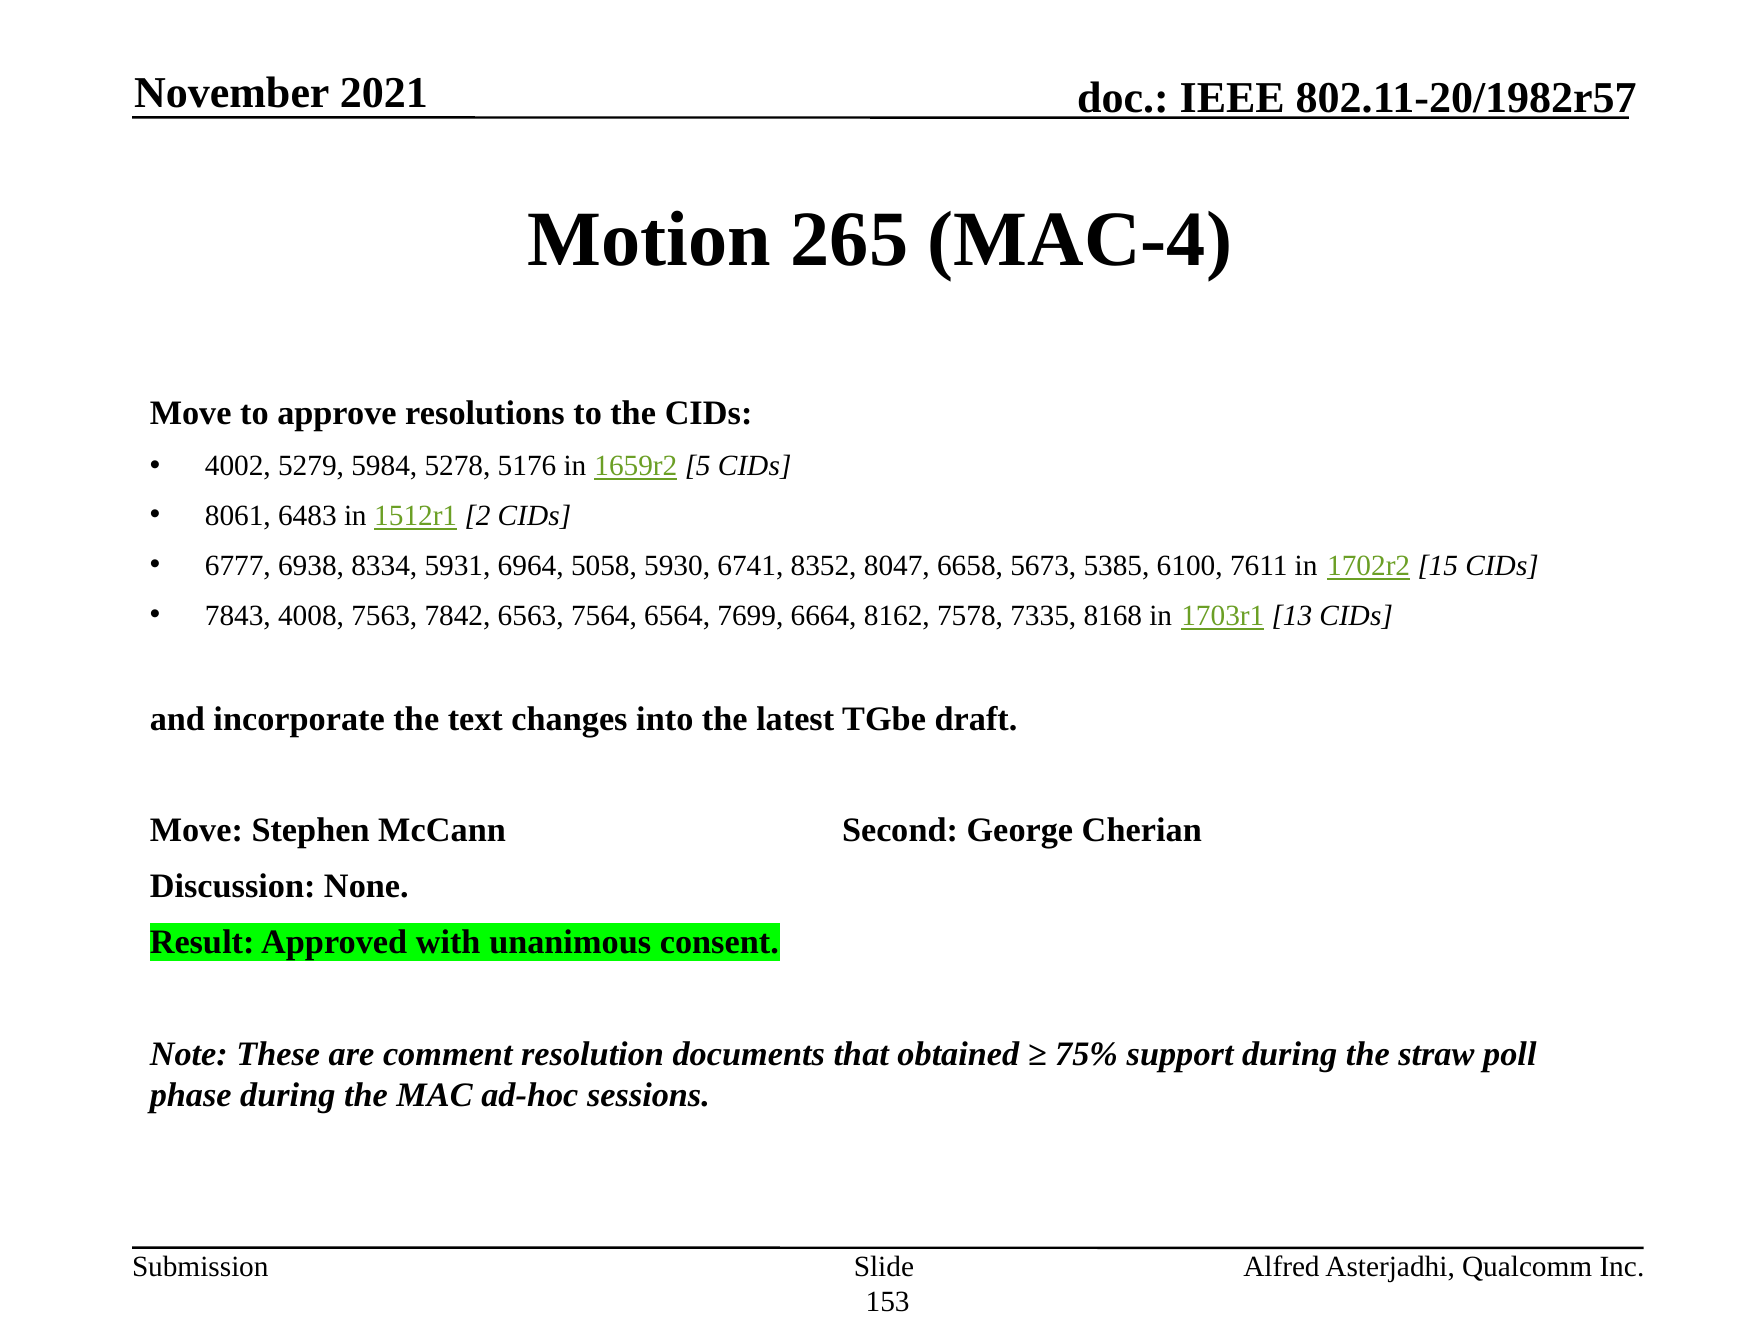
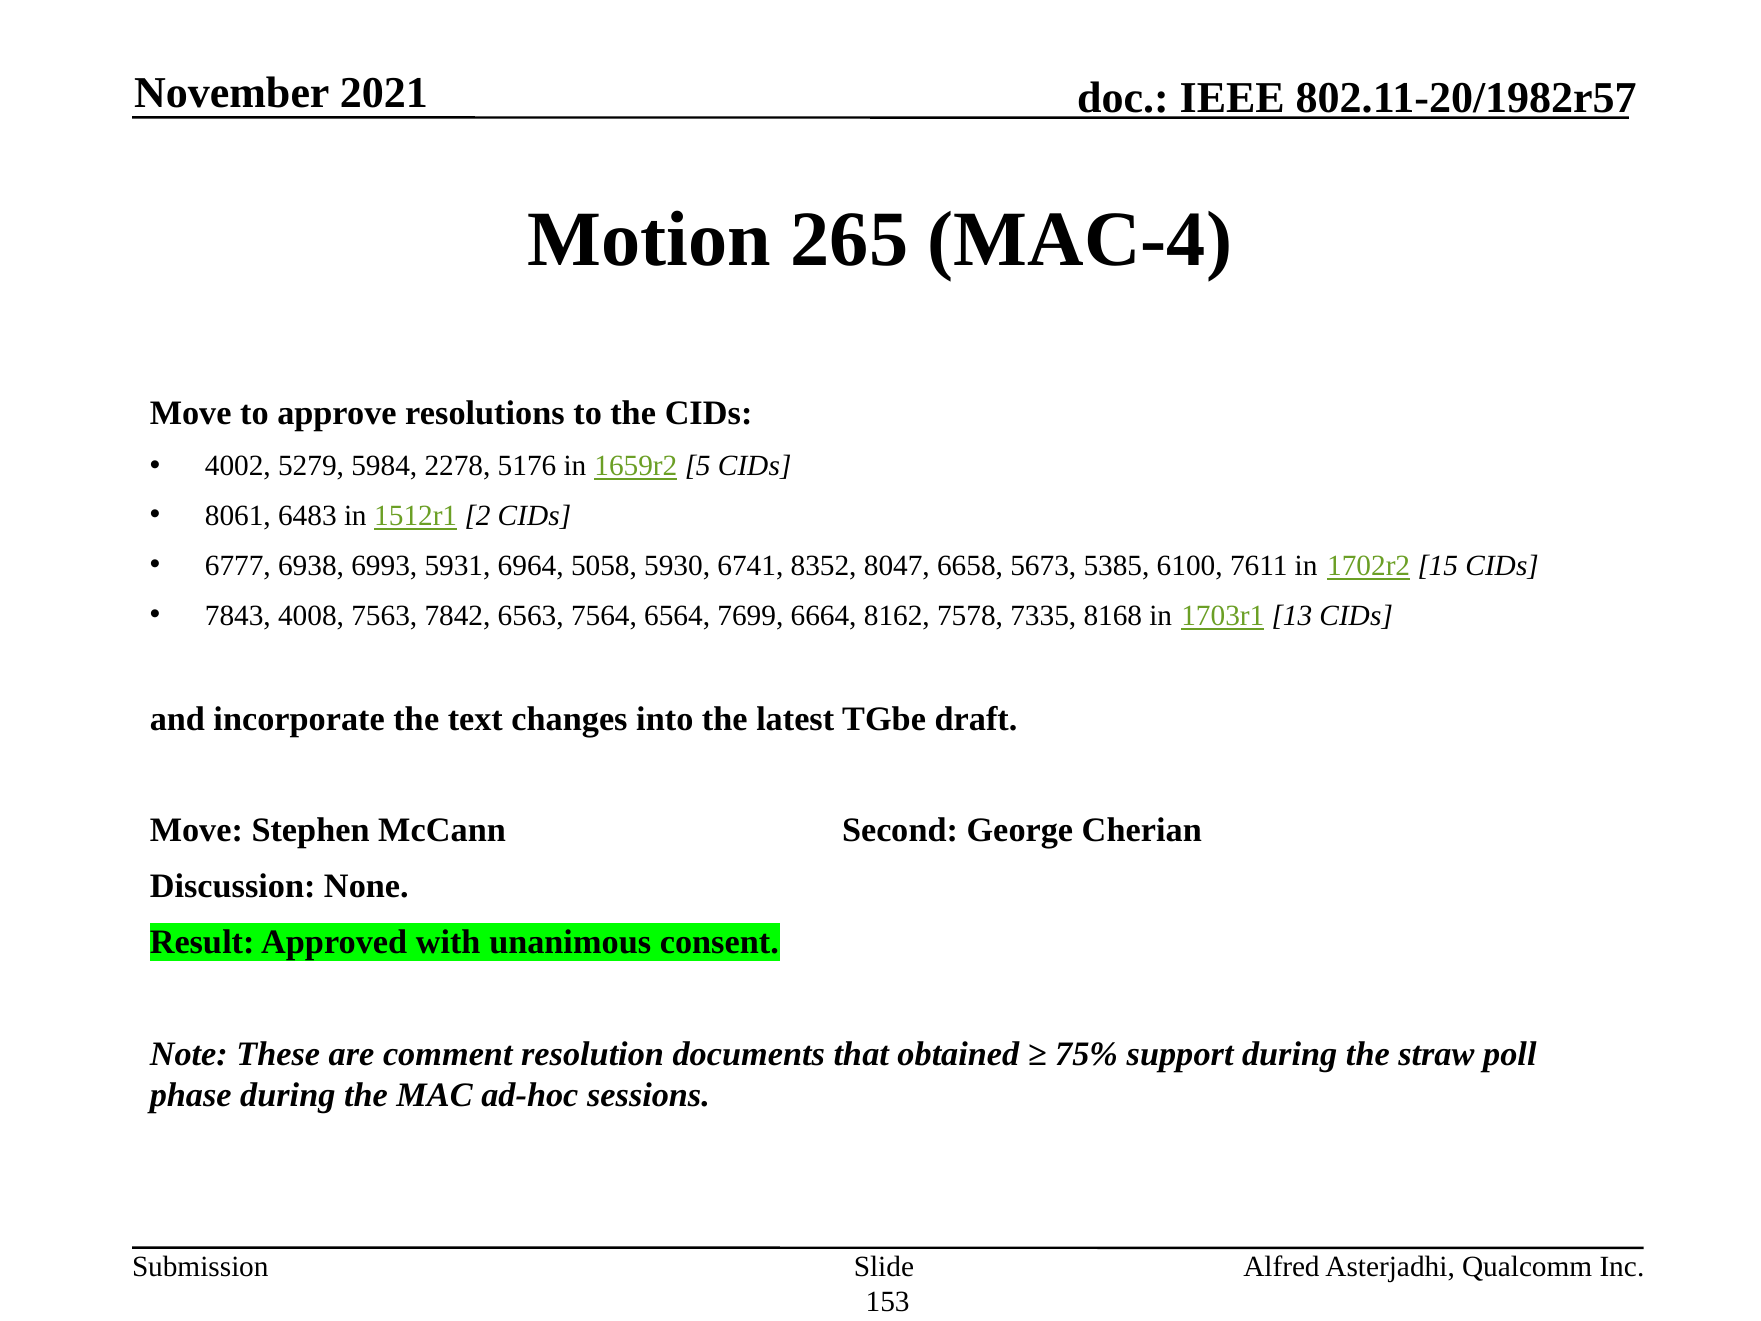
5278: 5278 -> 2278 (458, 466)
8334: 8334 -> 6993 (384, 566)
